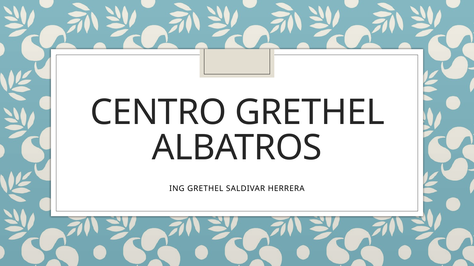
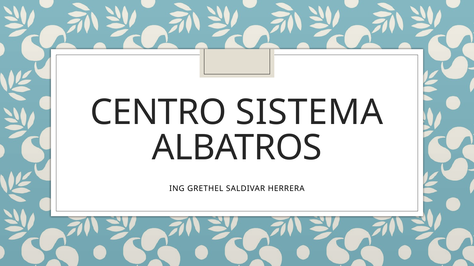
CENTRO GRETHEL: GRETHEL -> SISTEMA (309, 113)
